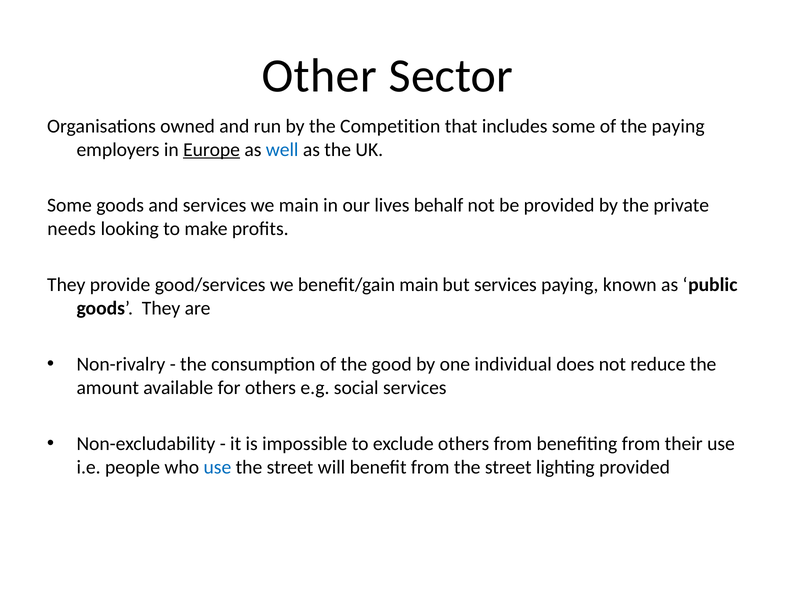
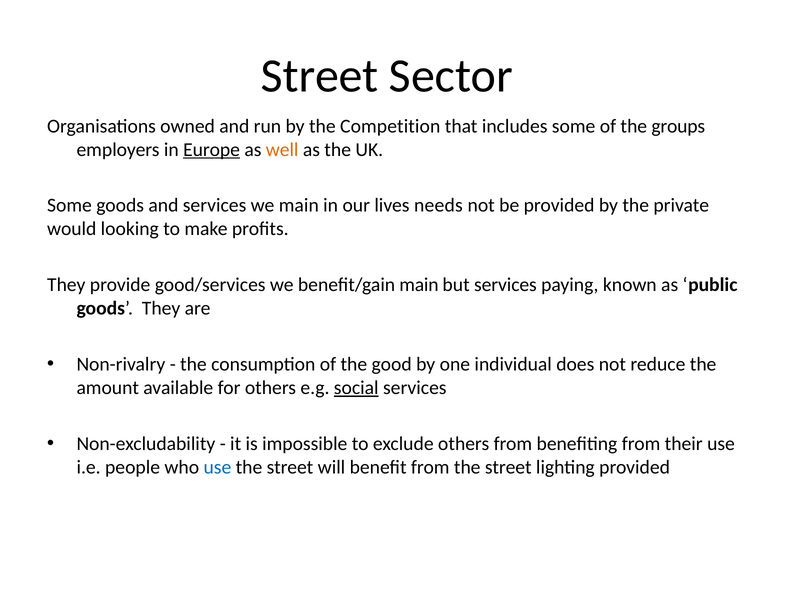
Other: Other -> Street (320, 76)
the paying: paying -> groups (678, 126)
well colour: blue -> orange (282, 150)
behalf: behalf -> needs (438, 205)
needs: needs -> would (72, 229)
social underline: none -> present (356, 388)
